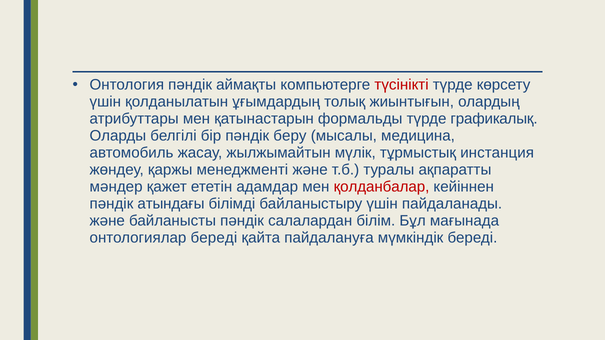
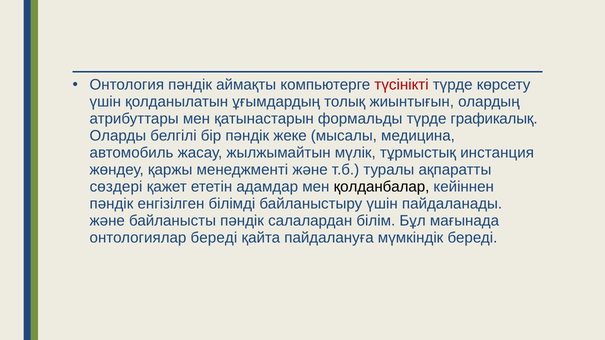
беру: беру -> жеке (290, 136)
мәндер: мәндер -> сөздері (116, 187)
қолданбалар colour: red -> black (382, 187)
атындағы: атындағы -> енгізілген (171, 204)
